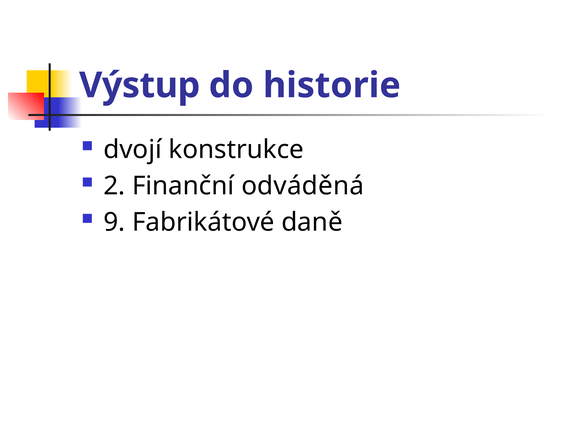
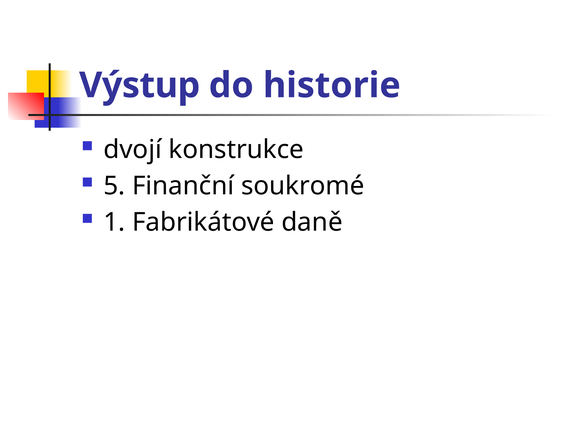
2: 2 -> 5 (114, 186)
odváděná: odváděná -> soukromé (303, 186)
9: 9 -> 1 (114, 222)
